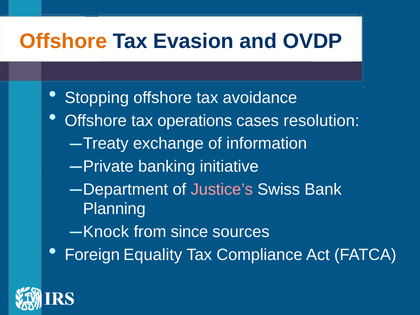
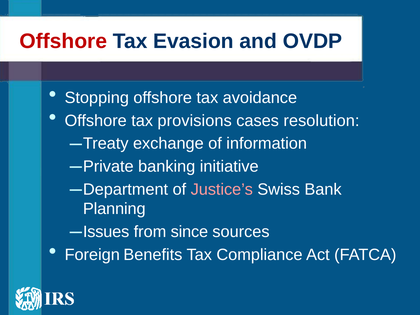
Offshore colour: orange -> red (63, 41)
operations: operations -> provisions (195, 121)
Knock: Knock -> Issues (106, 232)
Equality: Equality -> Benefits (153, 255)
